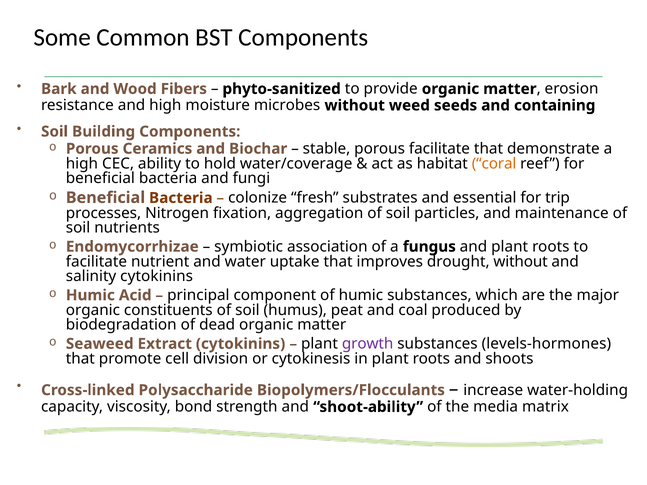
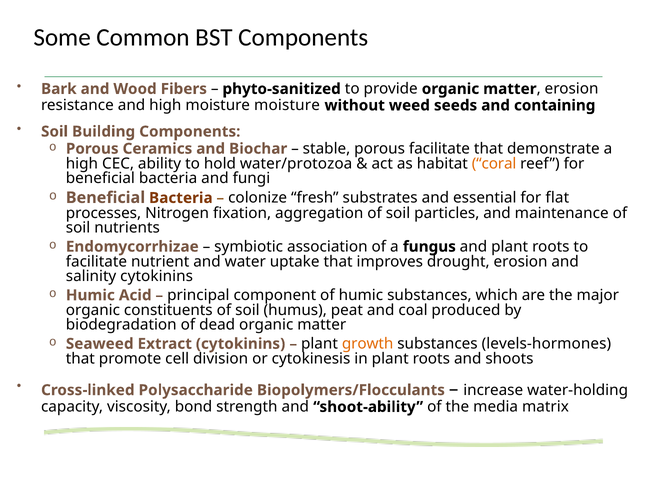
moisture microbes: microbes -> moisture (287, 105)
water/coverage: water/coverage -> water/protozoa (296, 164)
trip: trip -> flat (557, 198)
drought without: without -> erosion (521, 262)
growth colour: purple -> orange (368, 344)
